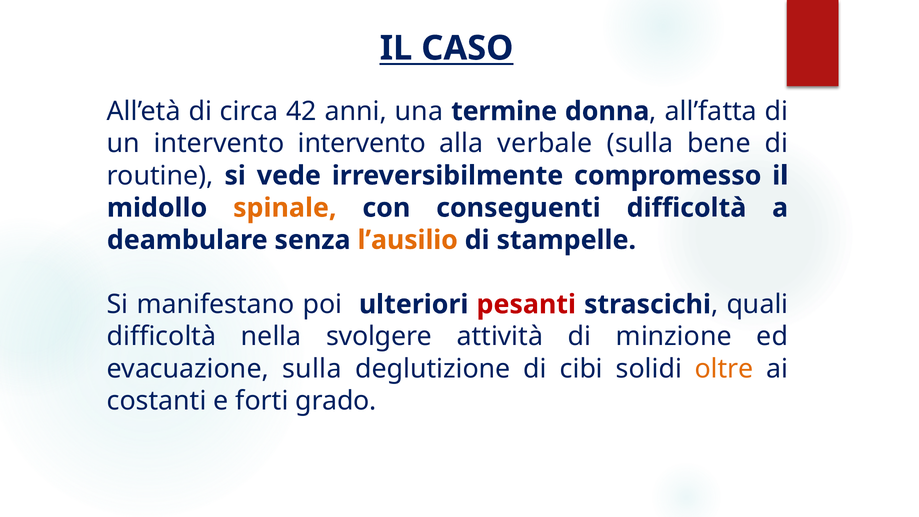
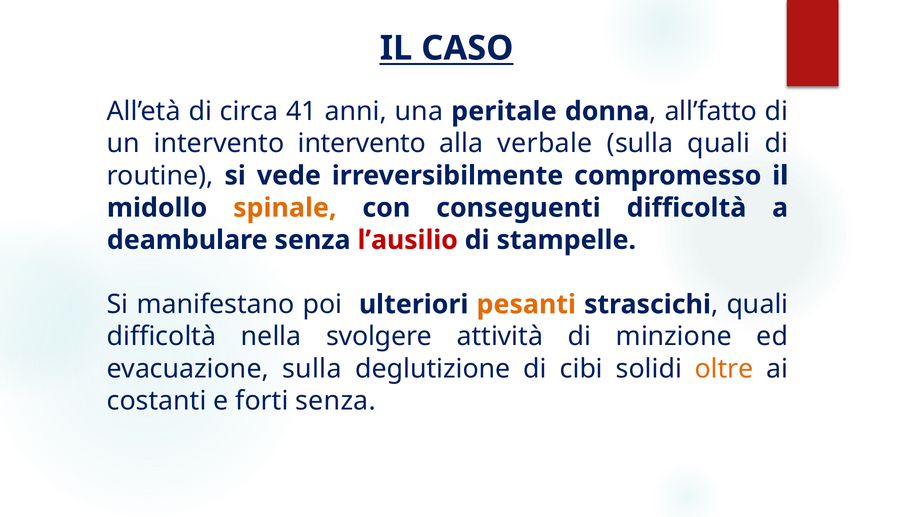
42: 42 -> 41 (301, 111)
termine: termine -> peritale (504, 111)
all’fatta: all’fatta -> all’fatto (711, 111)
sulla bene: bene -> quali (719, 143)
l’ausilio colour: orange -> red (408, 240)
pesanti colour: red -> orange (526, 304)
forti grado: grado -> senza (336, 401)
